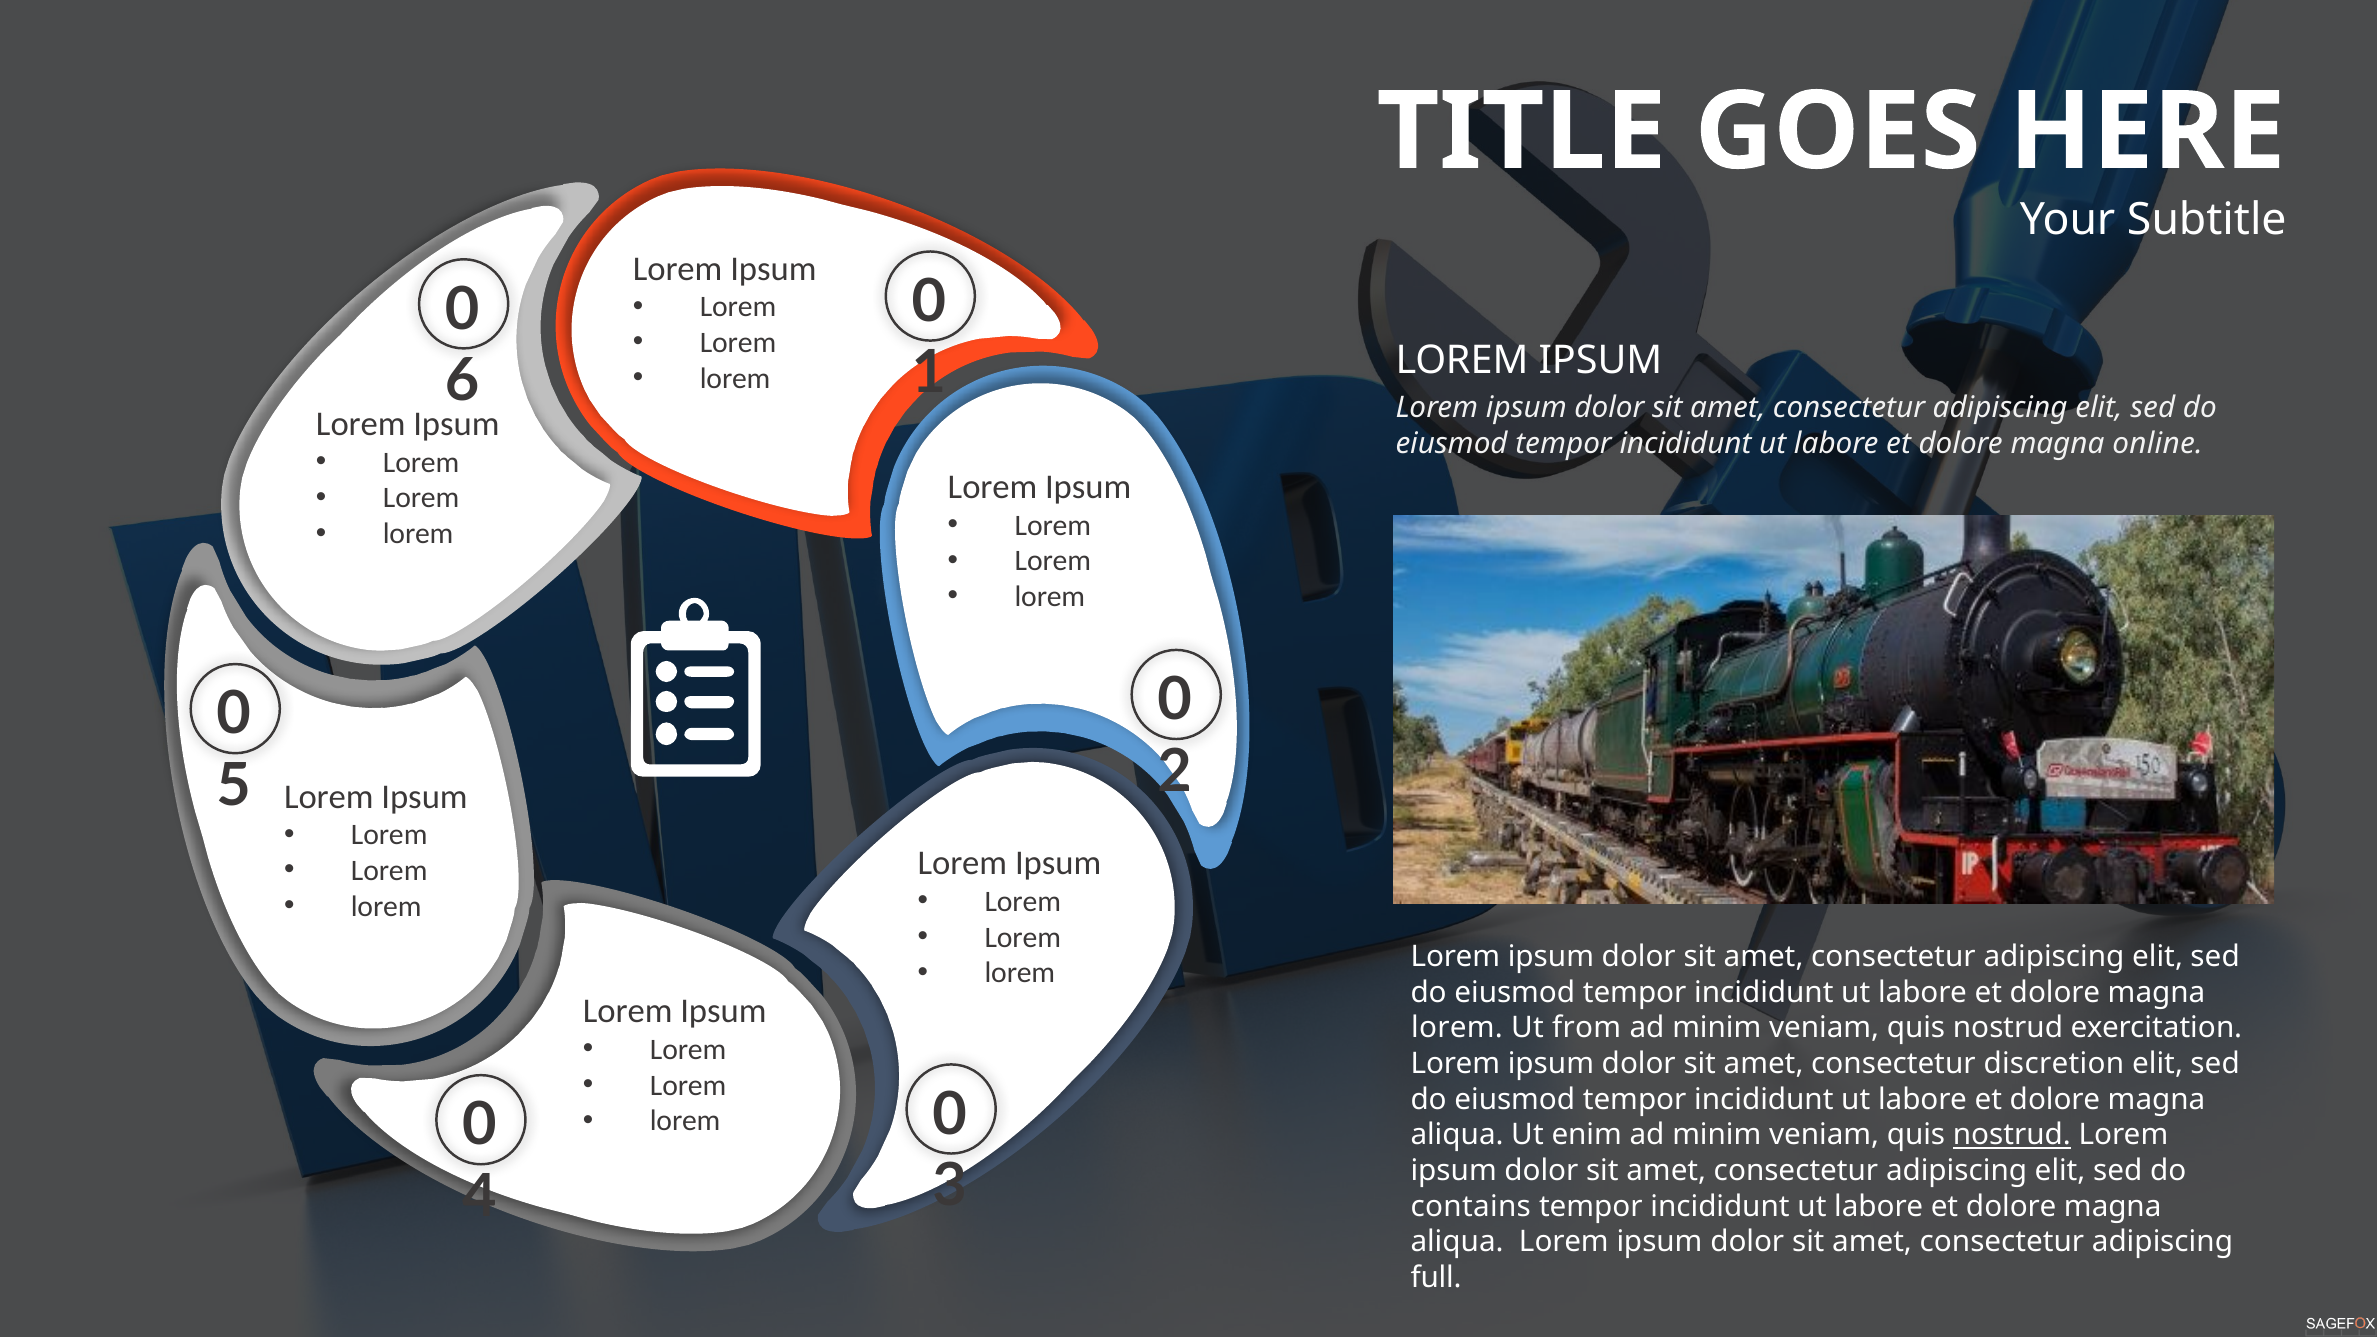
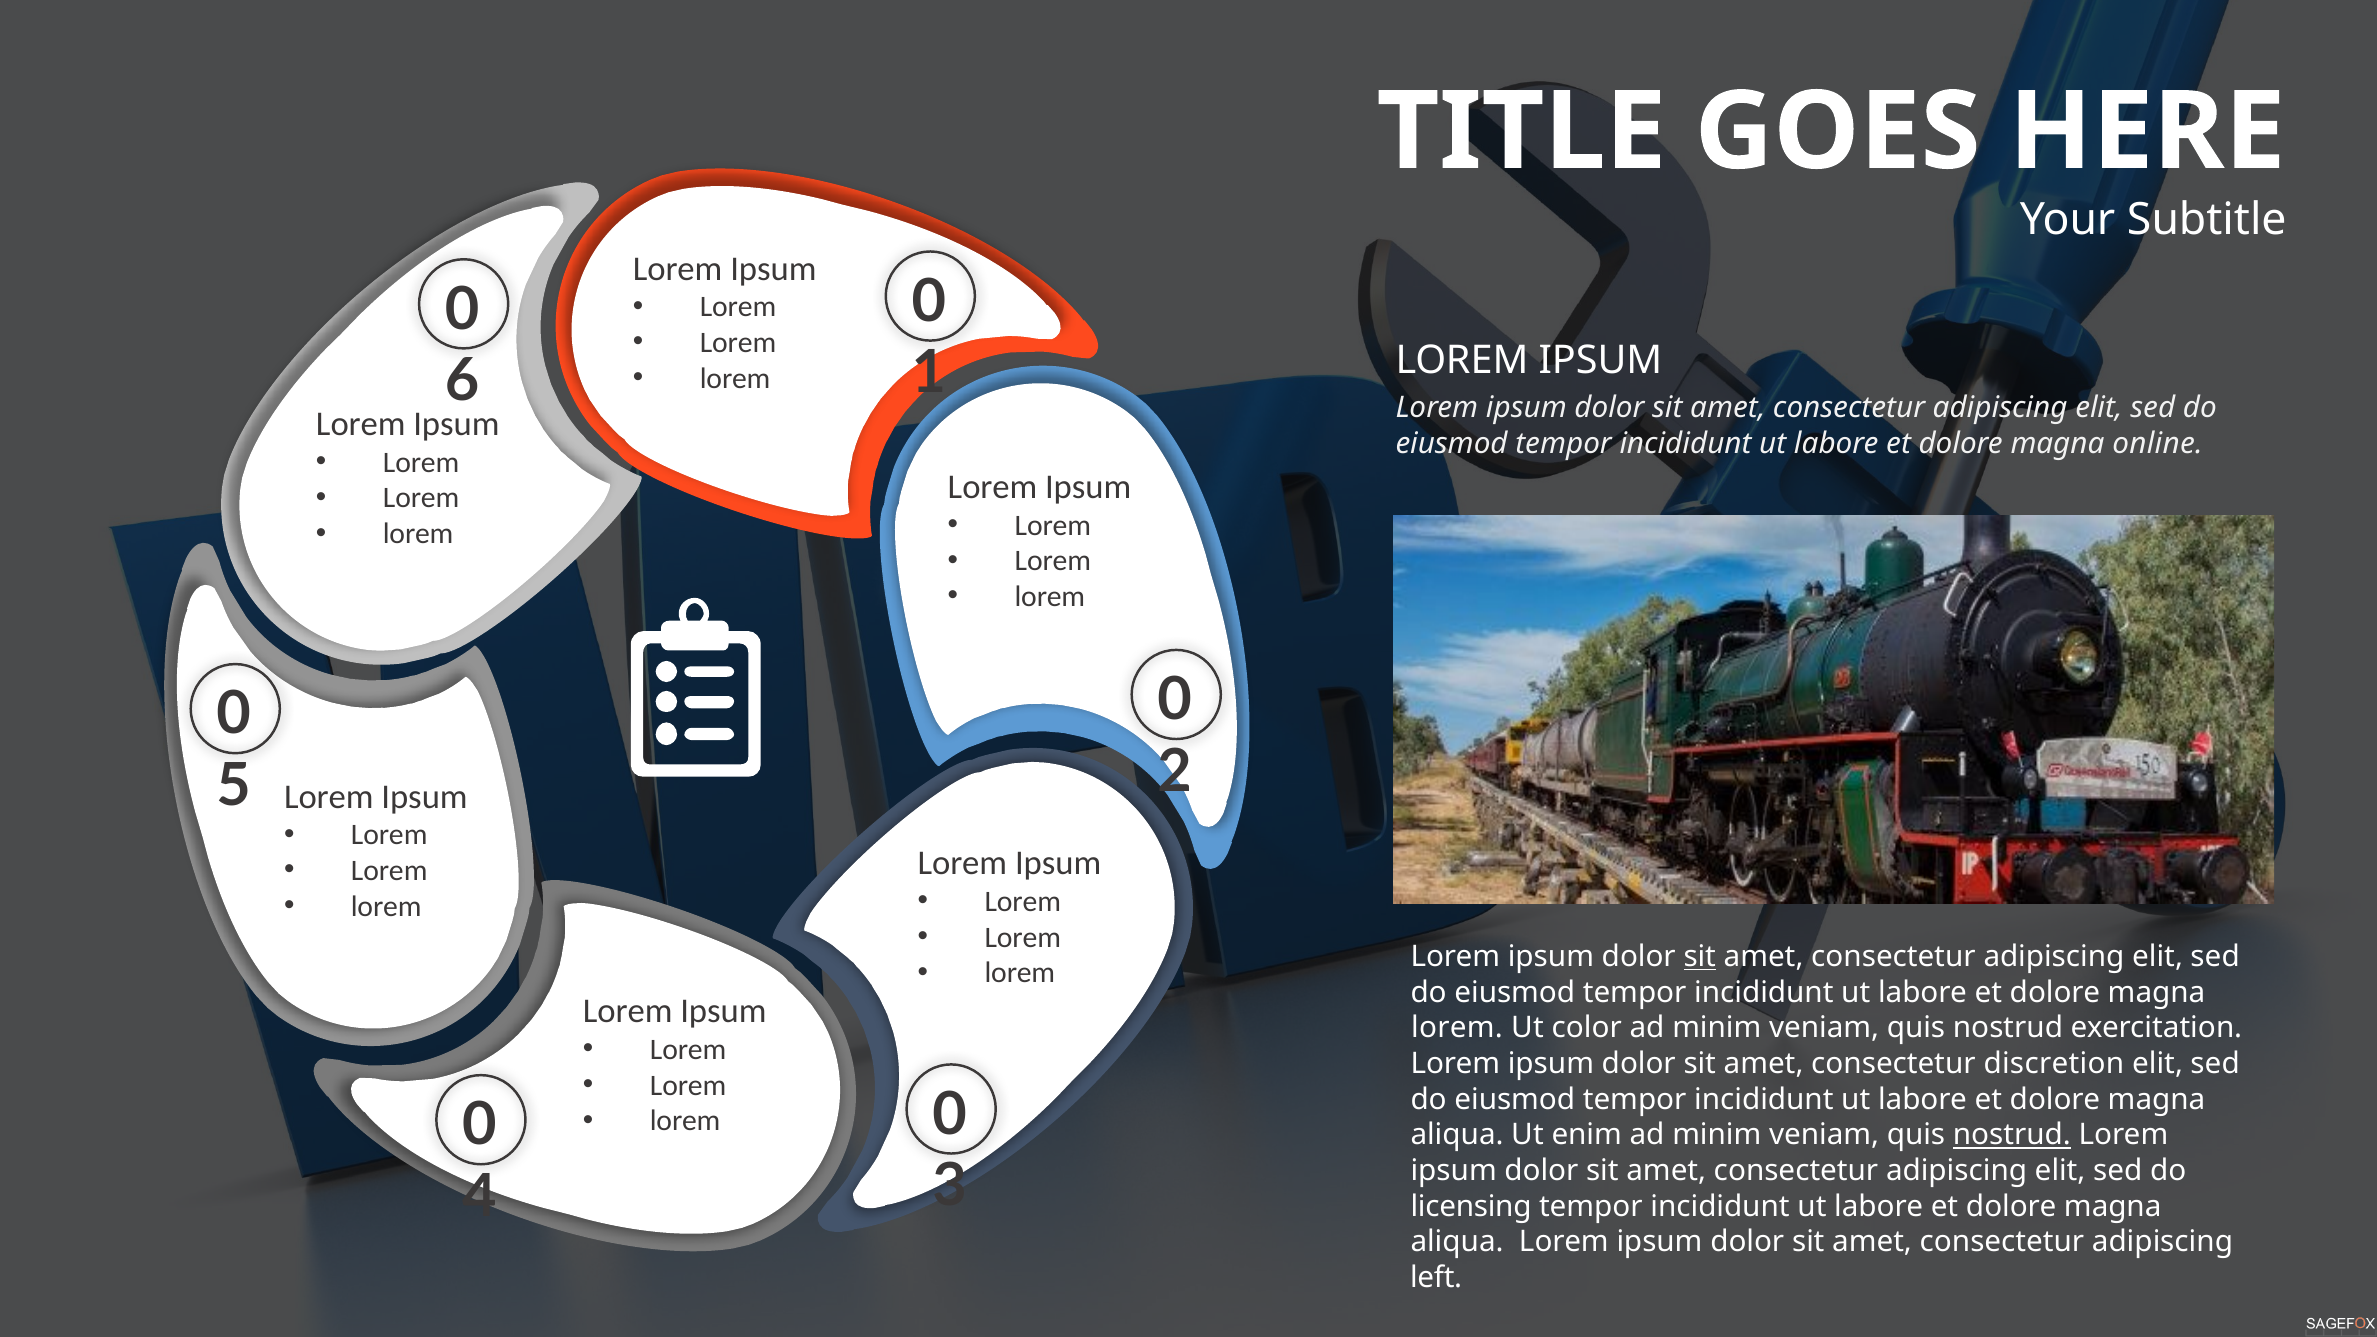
sit underline: none -> present (1700, 957)
from: from -> color (1587, 1028)
contains: contains -> licensing (1471, 1206)
full: full -> left (1436, 1278)
